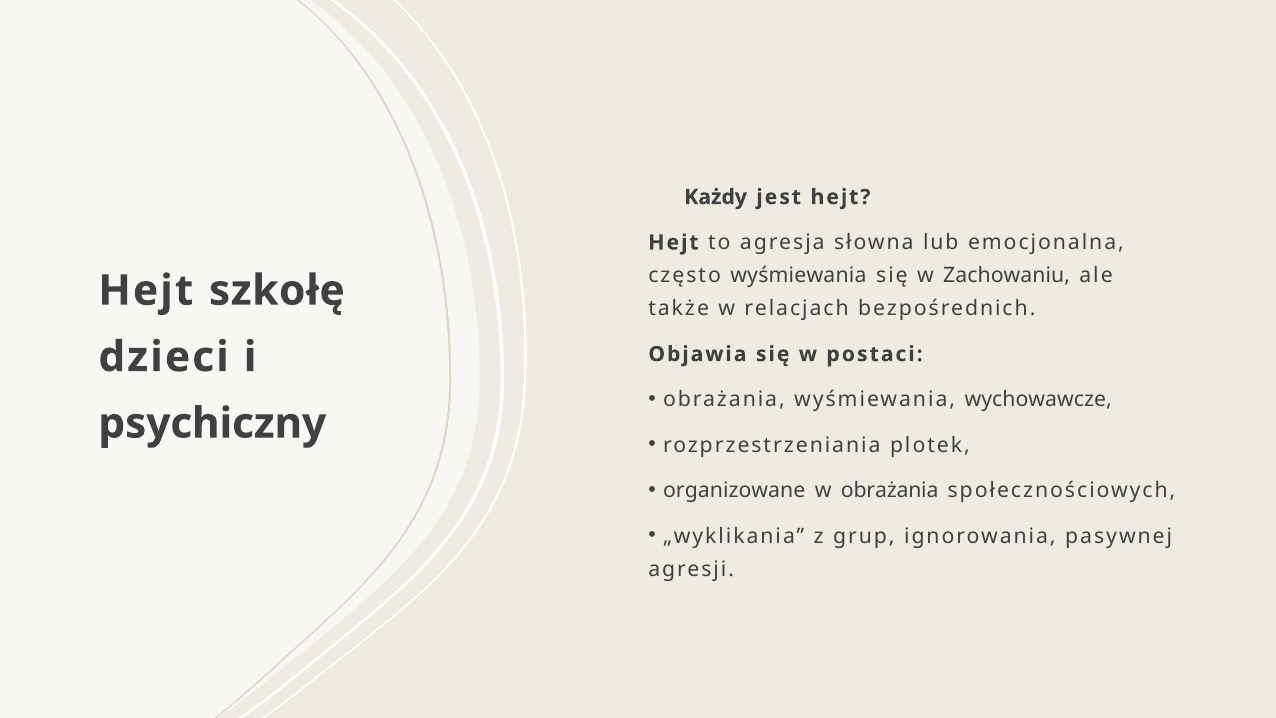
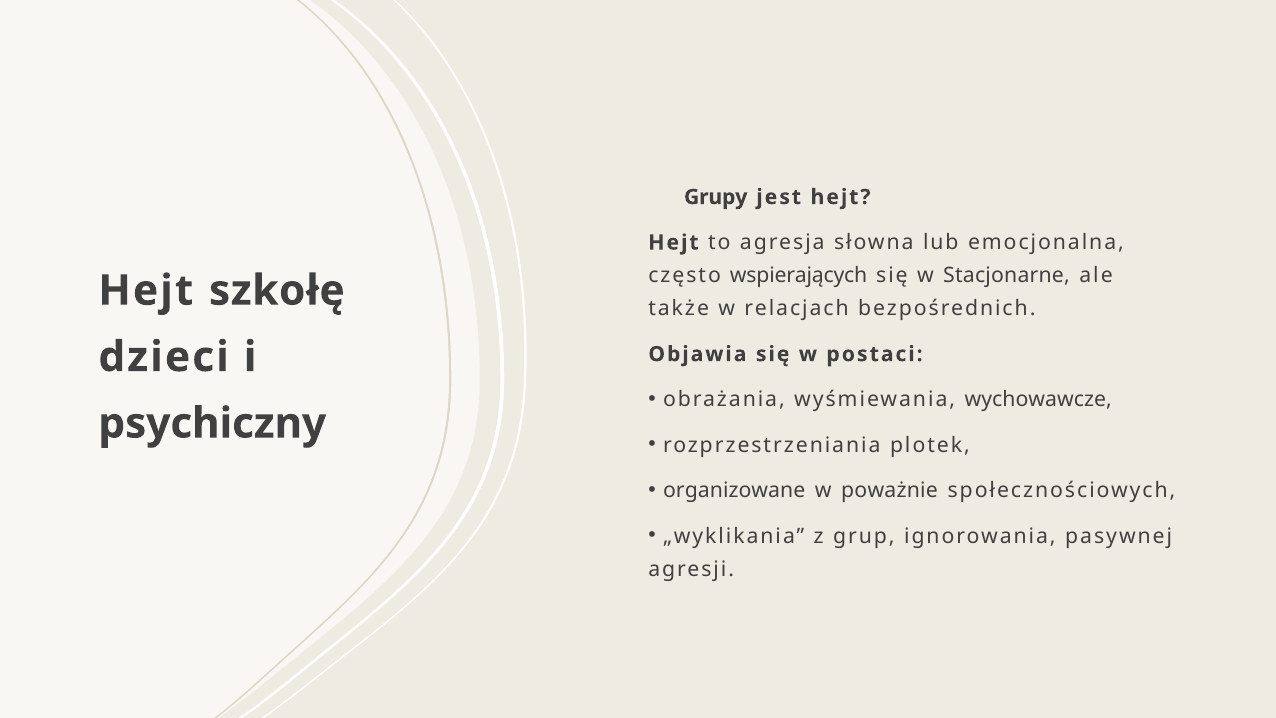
Każdy: Każdy -> Grupy (716, 197)
często wyśmiewania: wyśmiewania -> wspierających (799, 276)
Zachowaniu: Zachowaniu -> Stacjonarne (1007, 276)
w obrażania: obrażania -> poważnie (889, 490)
